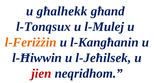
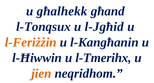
l-Mulej: l-Mulej -> l-Jgħid (104, 27)
l-Jeħilsek: l-Jeħilsek -> l-Tmerihx (103, 58)
jien colour: red -> orange (41, 73)
